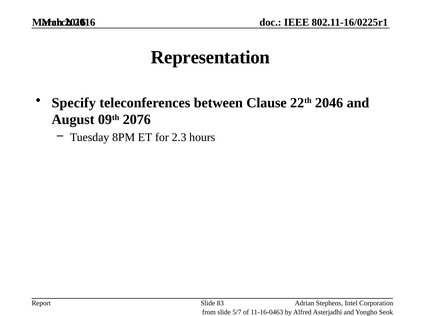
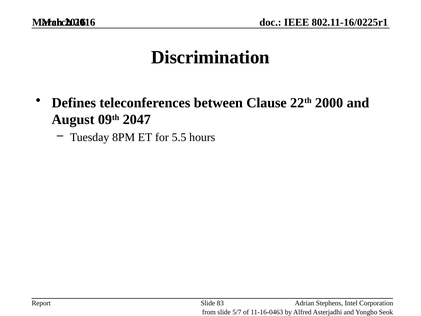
Representation: Representation -> Discrimination (210, 57)
Specify: Specify -> Defines (74, 103)
2046: 2046 -> 2000 (329, 103)
2076: 2076 -> 2047 (137, 120)
2.3: 2.3 -> 5.5 (179, 137)
